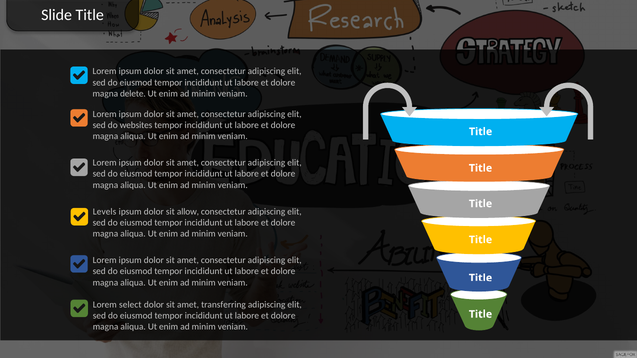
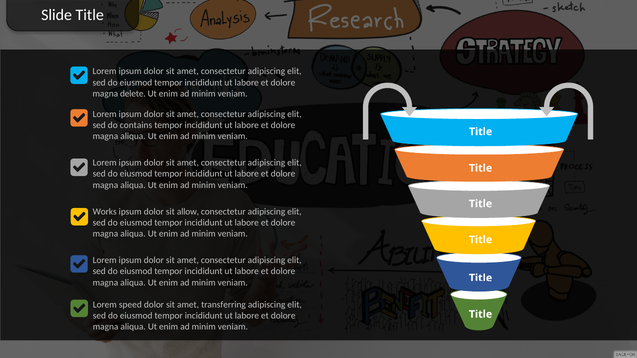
websites: websites -> contains (136, 125)
Levels: Levels -> Works (105, 212)
select: select -> speed (130, 305)
